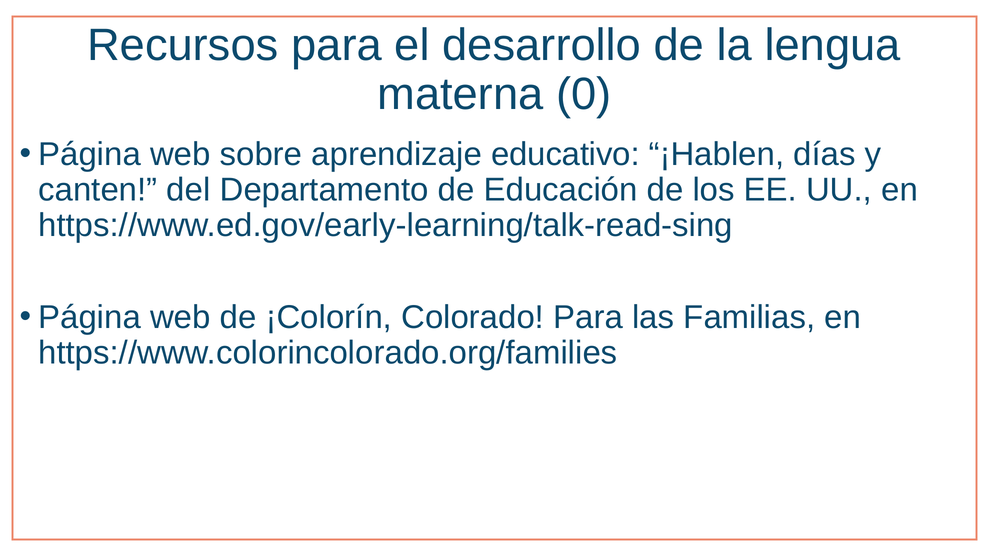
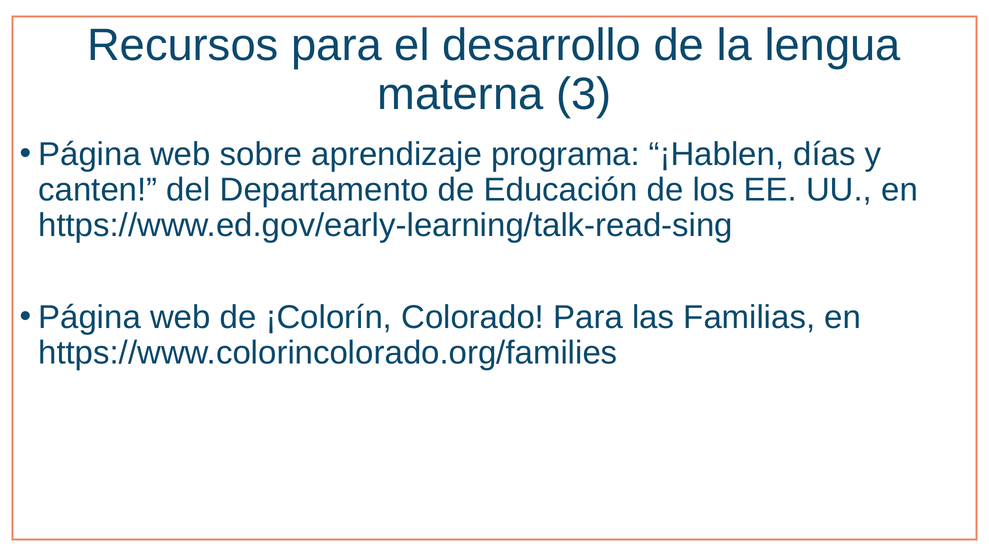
0: 0 -> 3 (584, 94)
educativo: educativo -> programa (565, 154)
